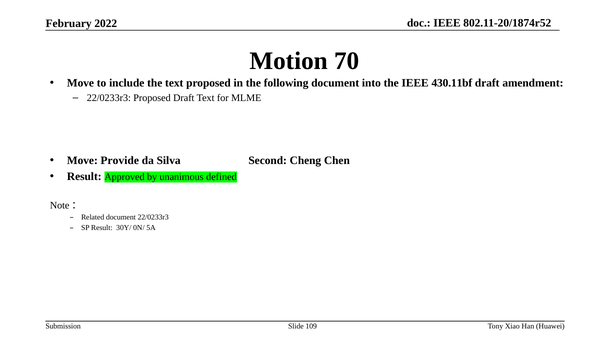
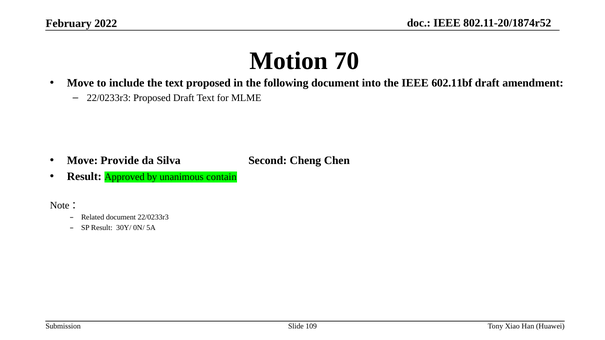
430.11bf: 430.11bf -> 602.11bf (452, 83)
defined: defined -> contain (221, 177)
